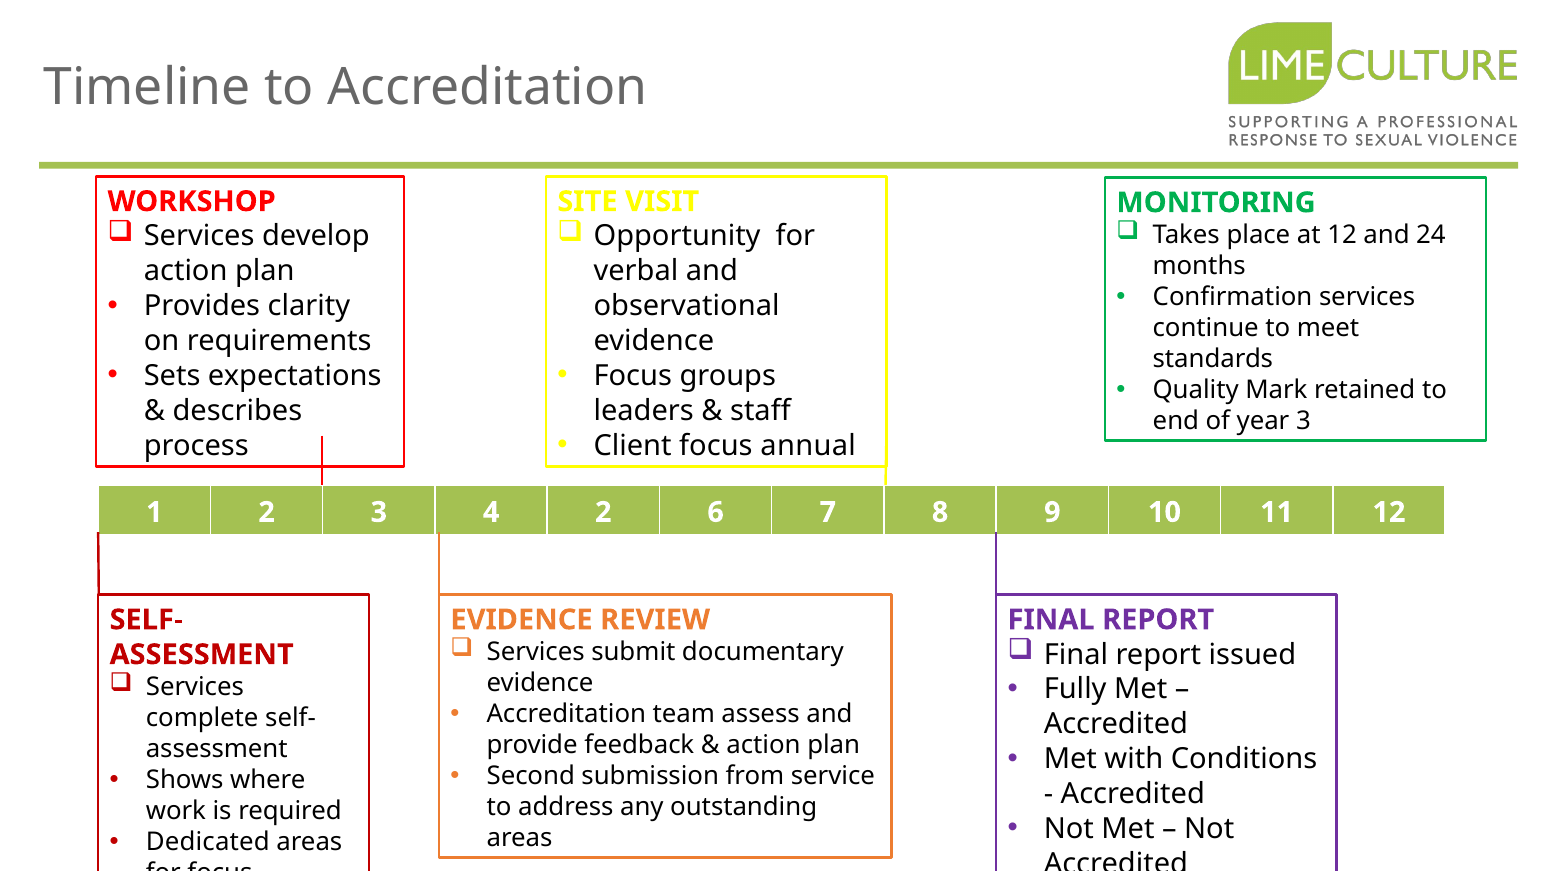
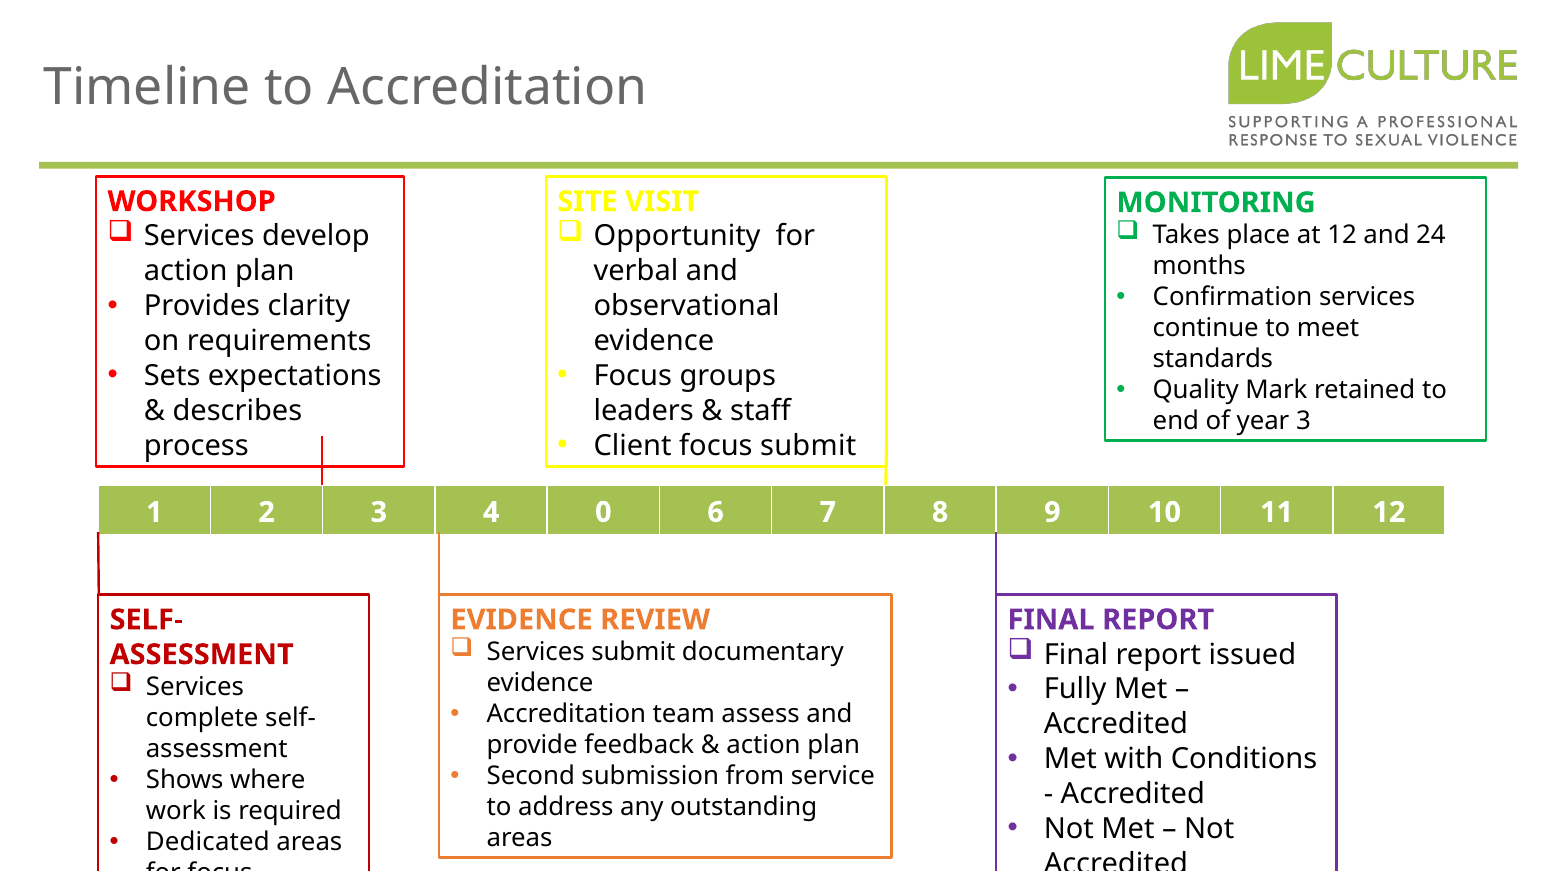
focus annual: annual -> submit (808, 446)
4 2: 2 -> 0 (603, 512)
